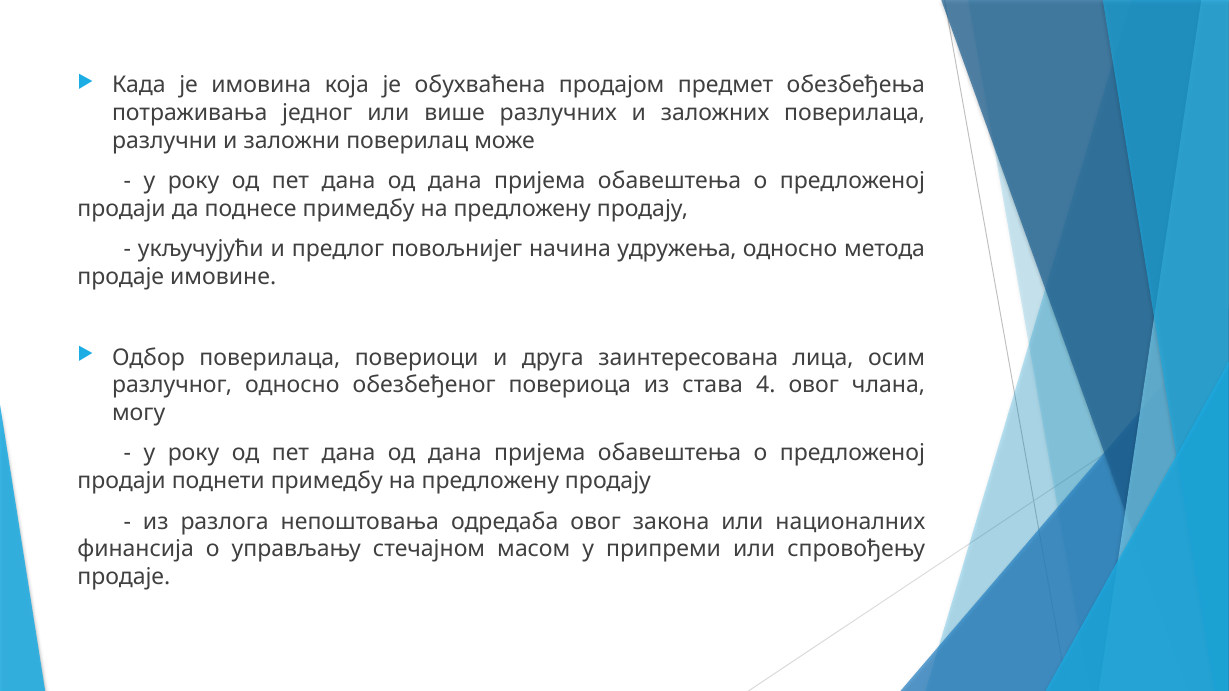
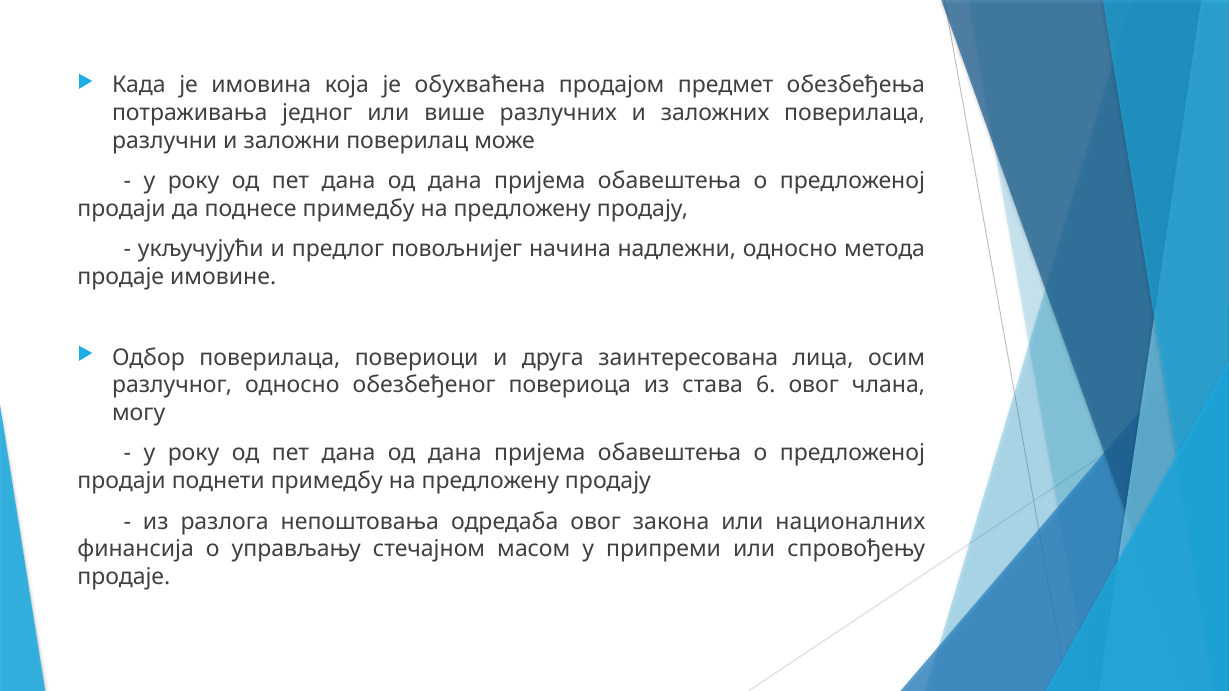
удружења: удружења -> надлежни (677, 249)
4: 4 -> 6 (766, 385)
